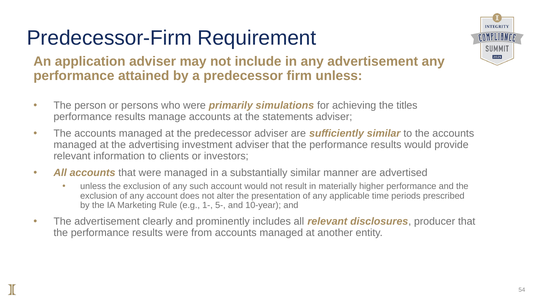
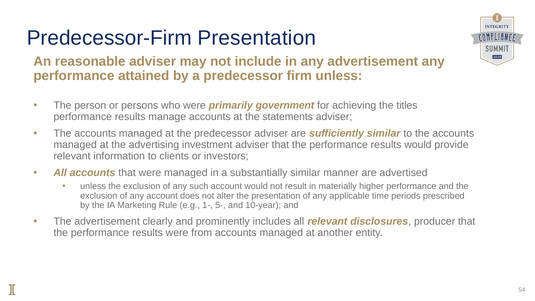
Predecessor-Firm Requirement: Requirement -> Presentation (257, 38)
application: application -> reasonable (90, 61)
simulations: simulations -> government (285, 105)
